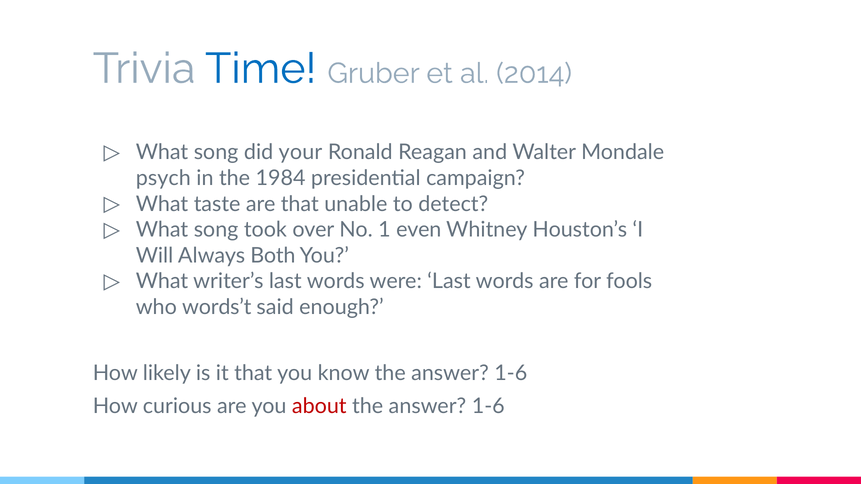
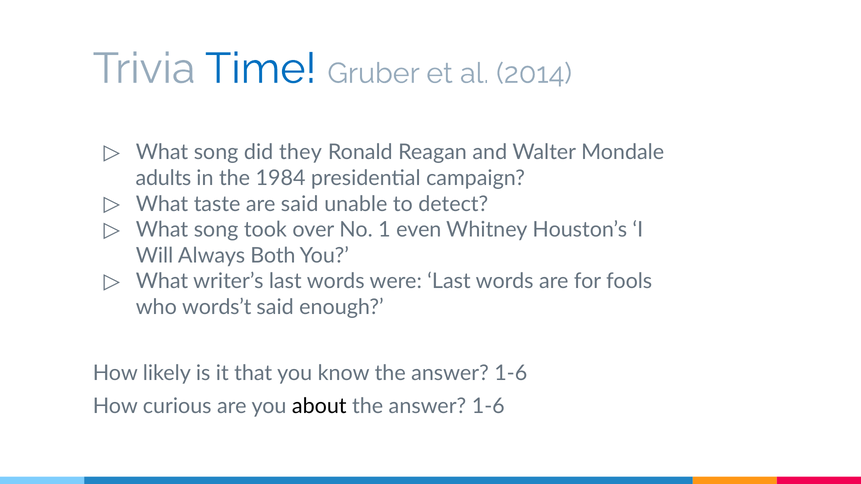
your: your -> they (300, 152)
psych: psych -> adults (163, 178)
are that: that -> said (300, 204)
about colour: red -> black (319, 406)
